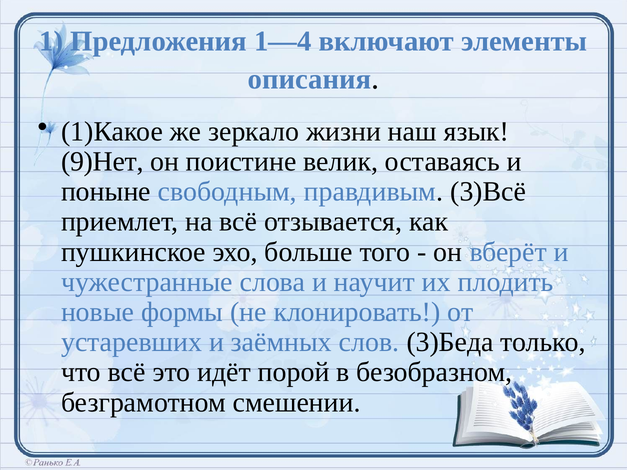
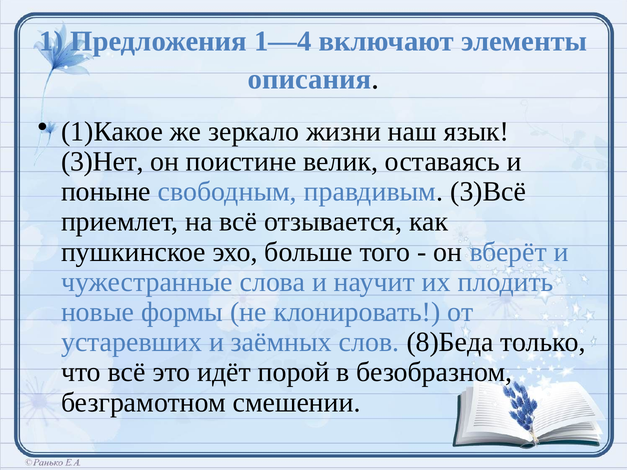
9)Нет: 9)Нет -> 3)Нет (102, 162)
3)Беда: 3)Беда -> 8)Беда (450, 342)
